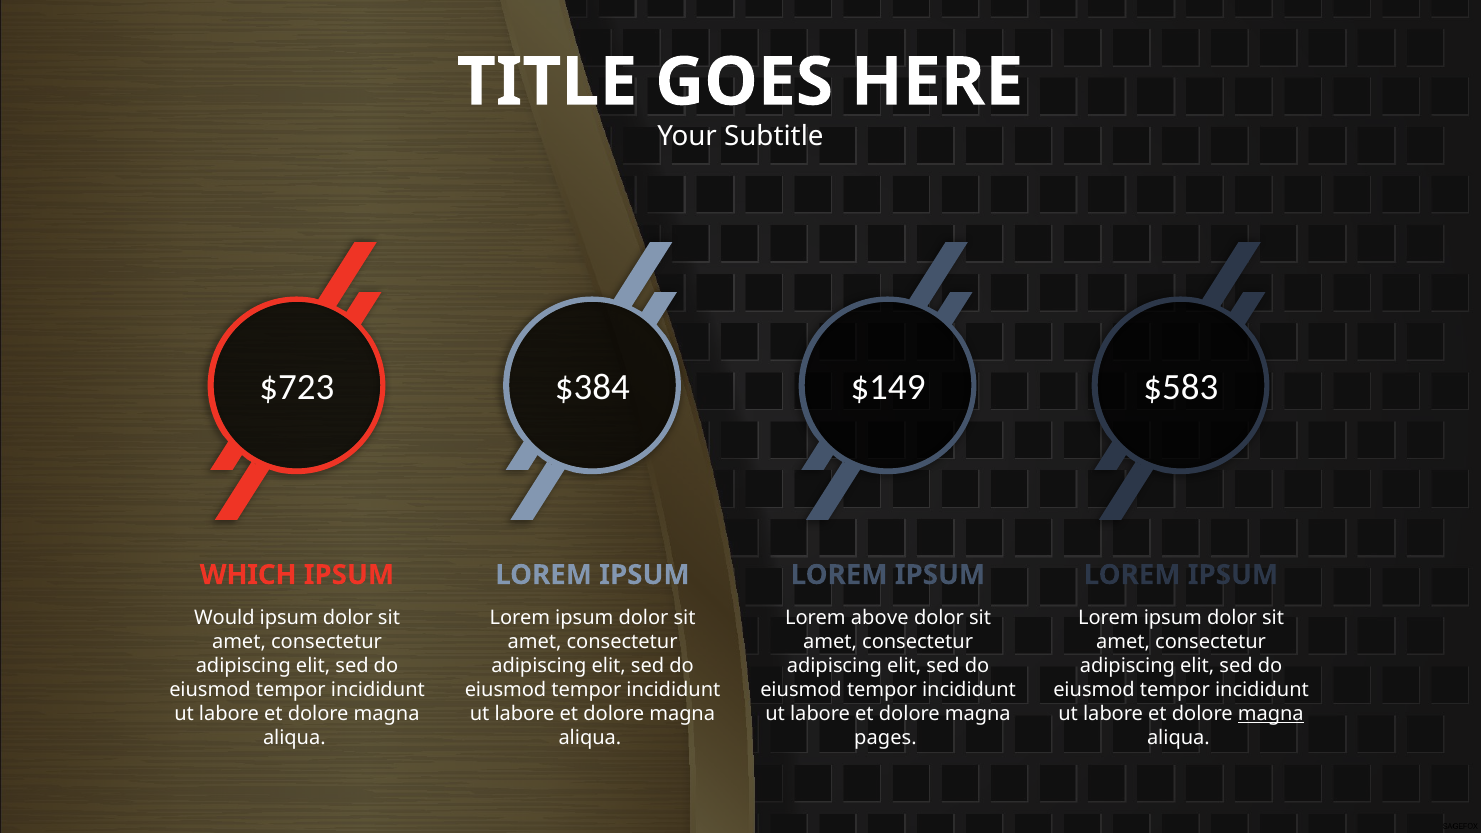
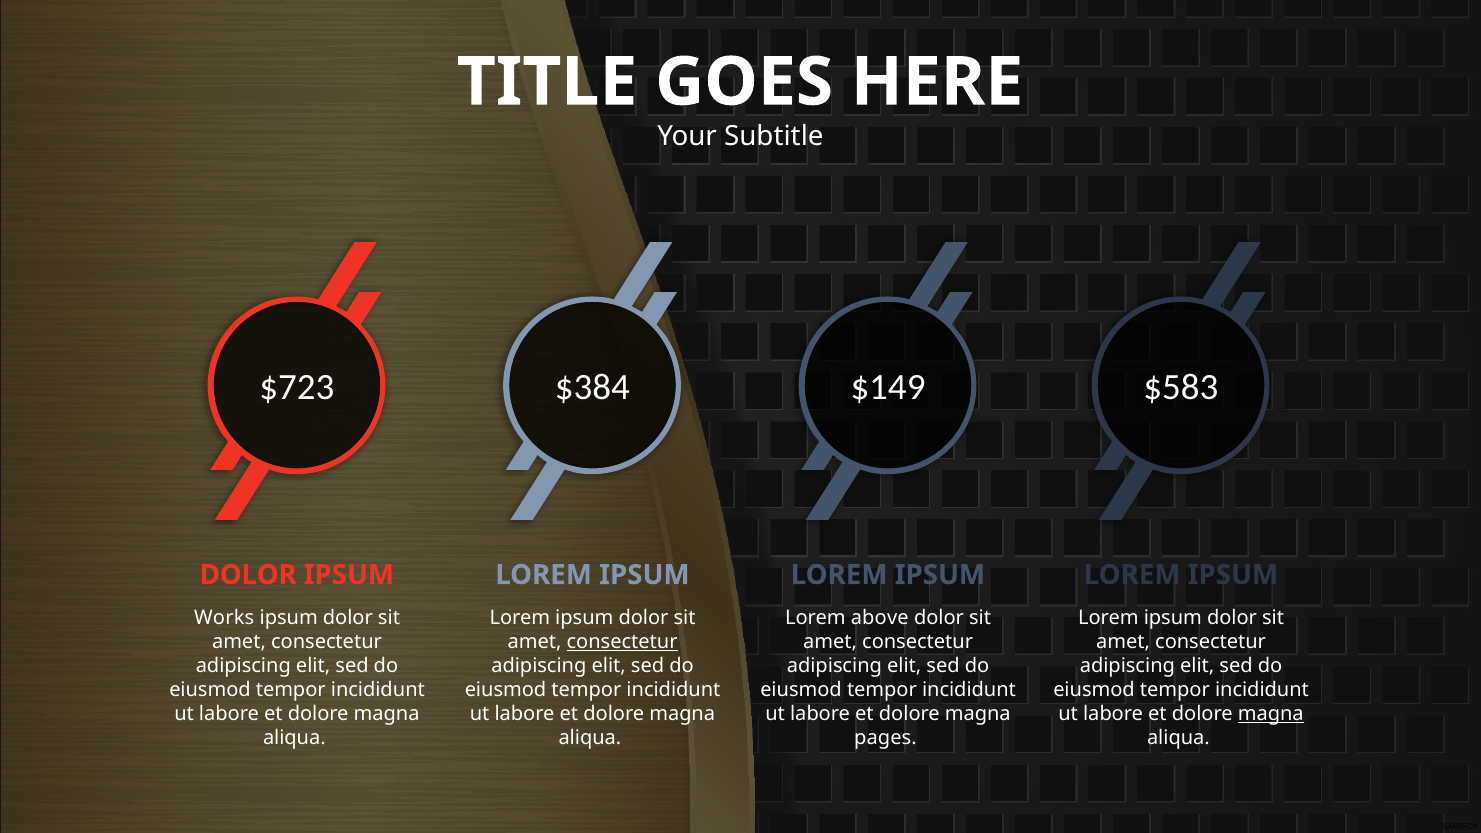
WHICH: WHICH -> DOLOR (248, 575)
Would: Would -> Works (224, 618)
consectetur underline: none -> present (622, 642)
